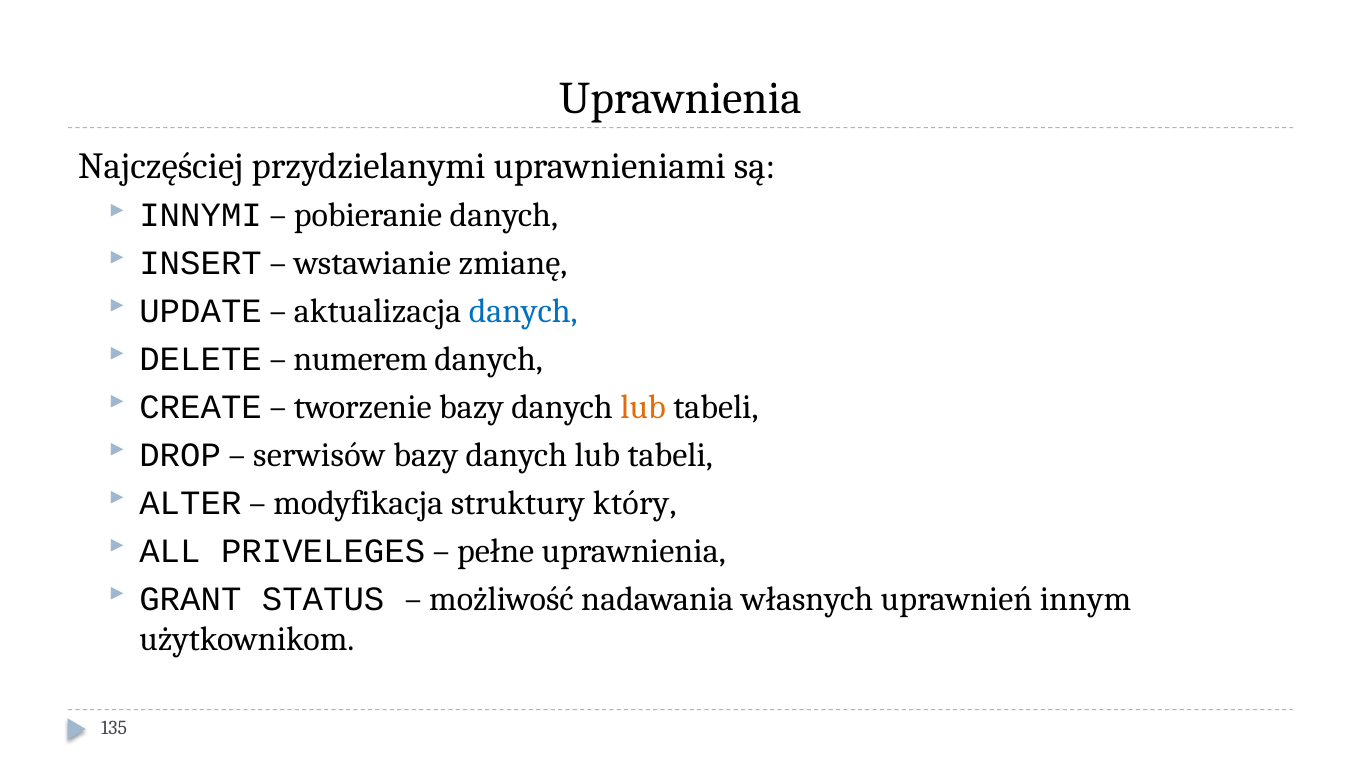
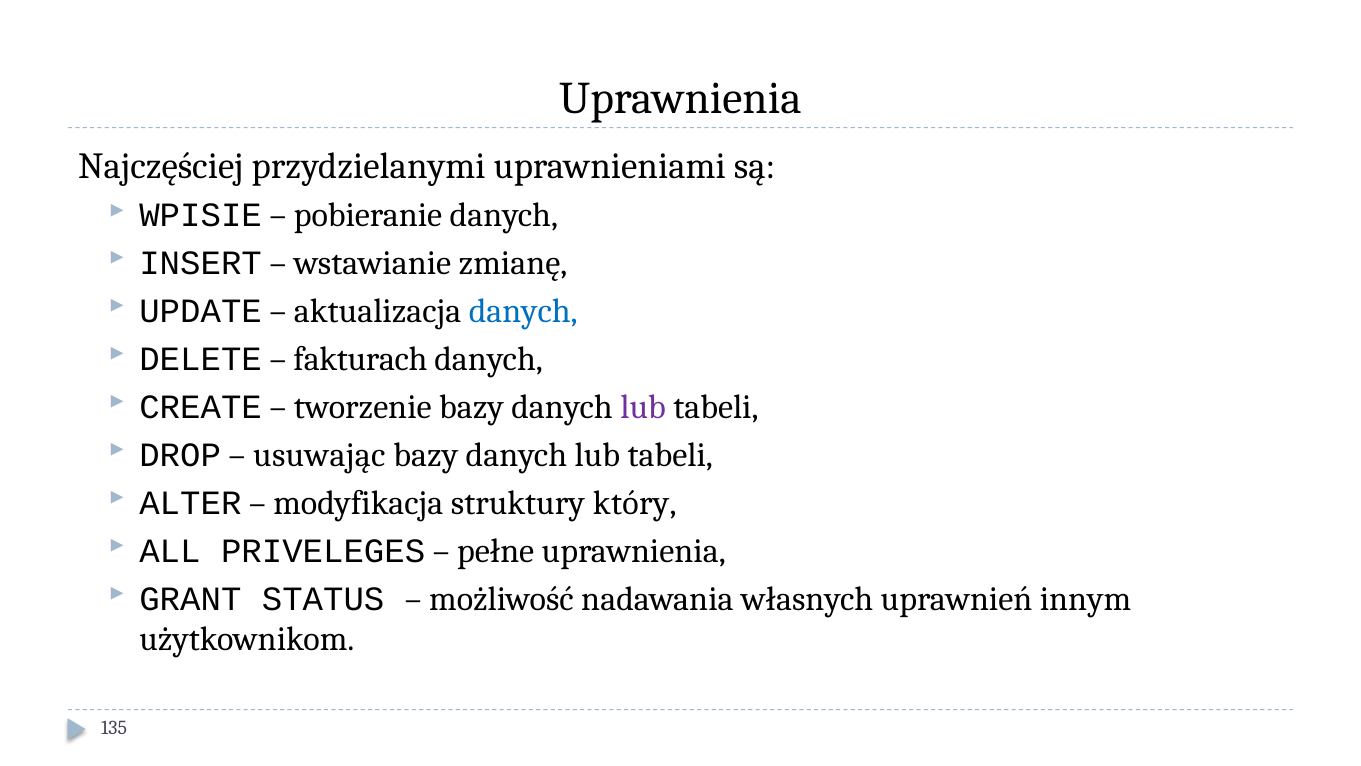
INNYMI: INNYMI -> WPISIE (201, 215)
numerem: numerem -> fakturach (361, 359)
lub colour: orange -> purple (643, 407)
serwisów: serwisów -> usuwając (319, 455)
